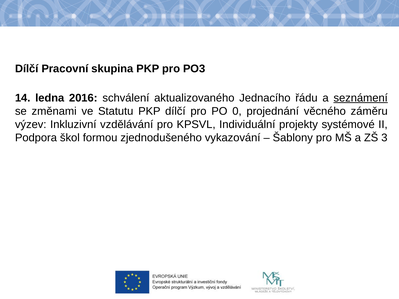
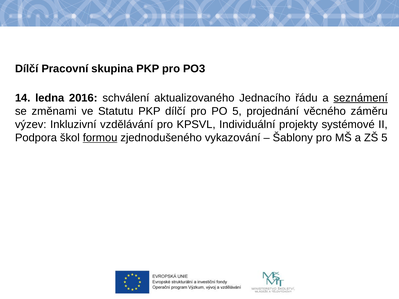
PO 0: 0 -> 5 (237, 111)
formou underline: none -> present (100, 138)
ZŠ 3: 3 -> 5 (384, 138)
